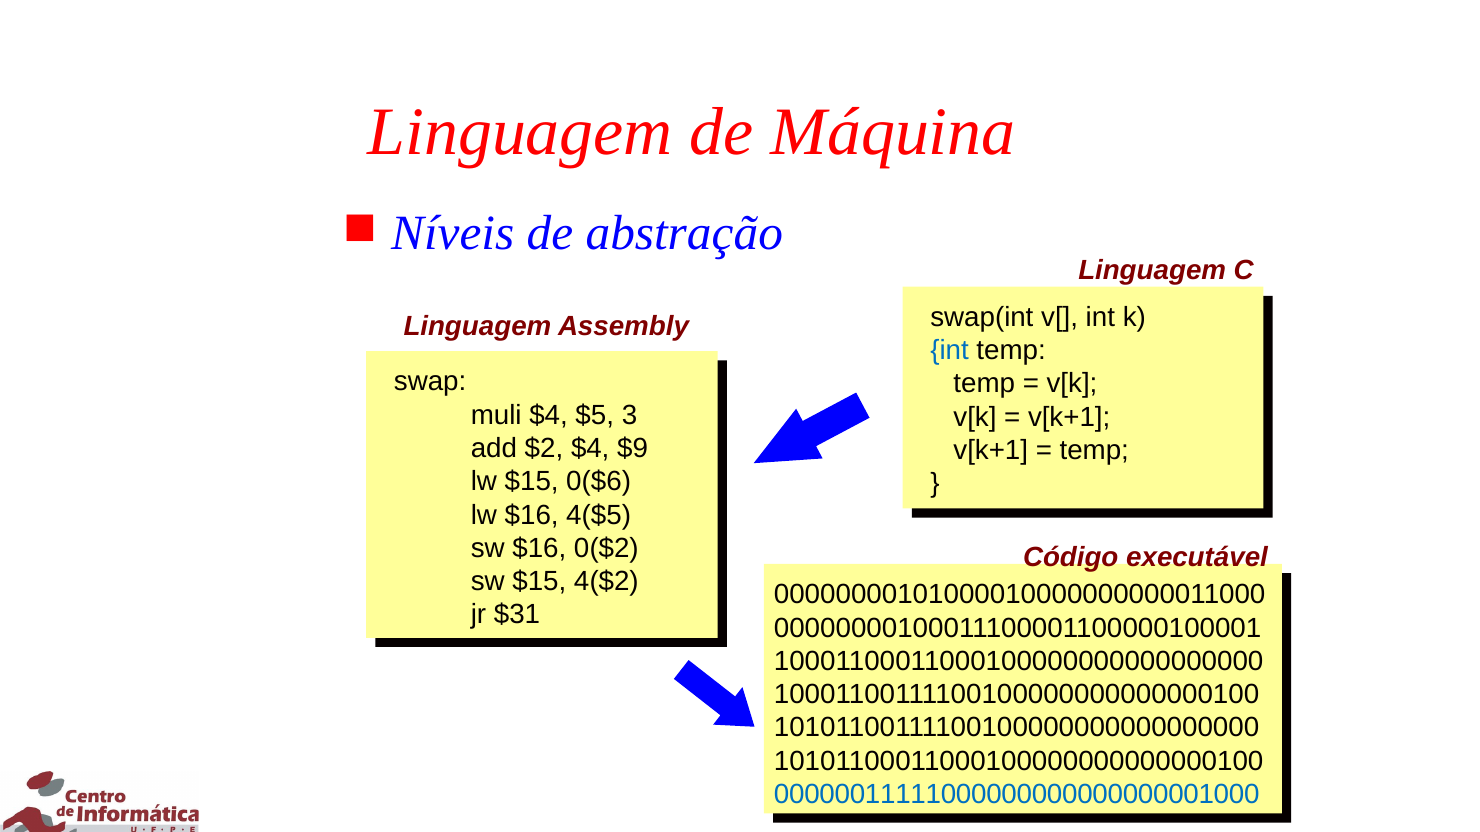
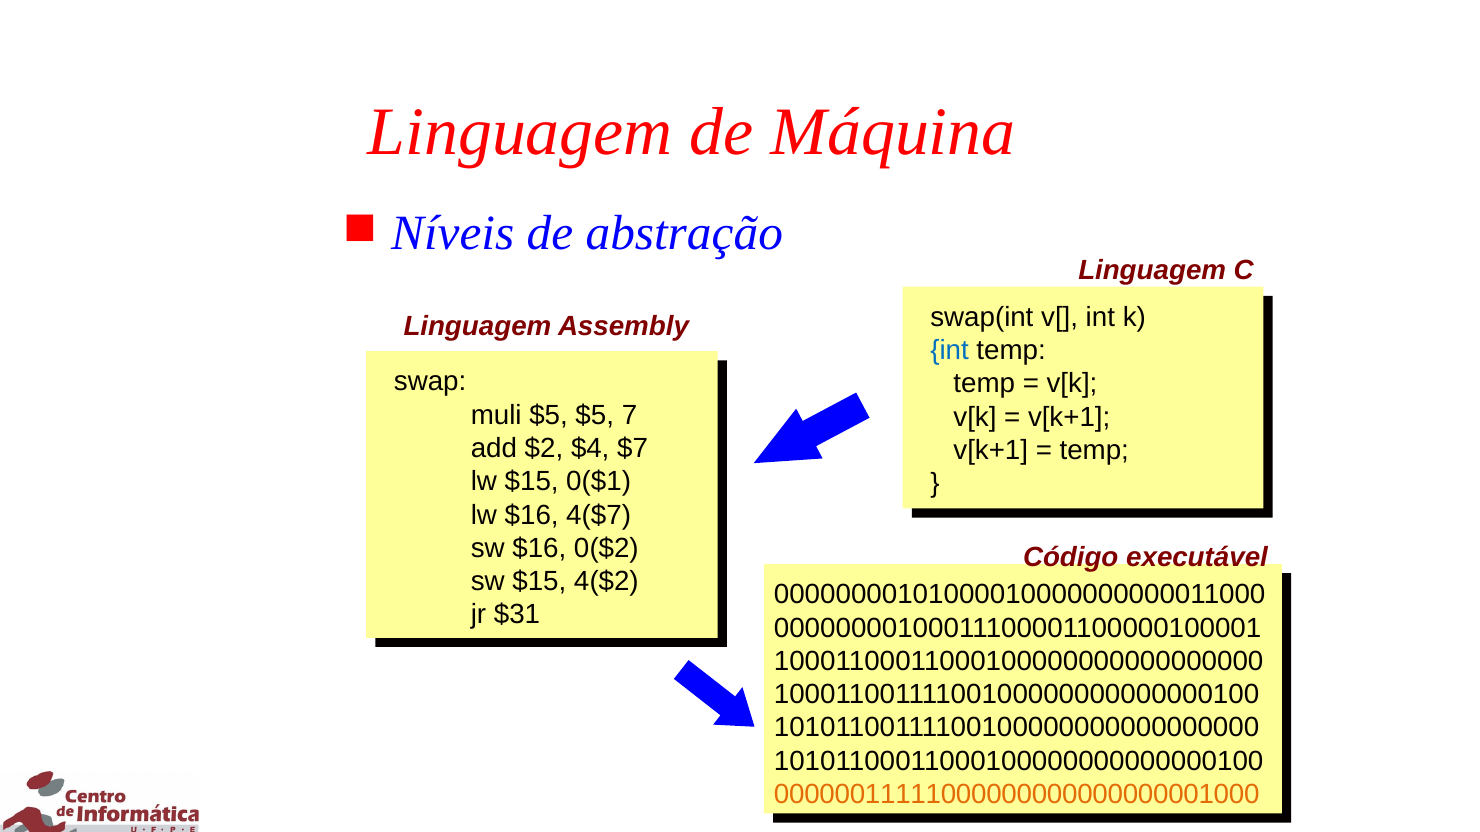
muli $4: $4 -> $5 (549, 415)
3: 3 -> 7 (630, 415)
$9: $9 -> $7 (633, 449)
0($6: 0($6 -> 0($1 (599, 482)
4($5: 4($5 -> 4($7 (599, 515)
00000011111000000000000000001000 colour: blue -> orange (1017, 795)
